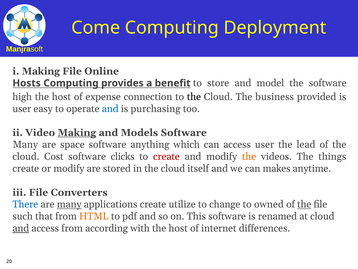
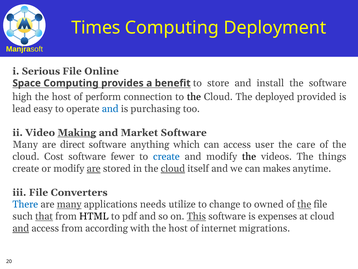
Come: Come -> Times (96, 28)
i Making: Making -> Serious (41, 71)
Hosts: Hosts -> Space (27, 83)
model: model -> install (270, 83)
expense: expense -> perform (103, 97)
business: business -> deployed (275, 97)
user: user -> lead (22, 109)
Models: Models -> Market (139, 132)
space: space -> direct (72, 144)
lead: lead -> care (306, 144)
clicks: clicks -> fewer (123, 156)
create colour: red -> blue (166, 156)
the colour: orange -> black (249, 156)
are underline: none -> present (94, 168)
cloud underline: none -> present (173, 168)
applications create: create -> needs (153, 204)
that underline: none -> present (44, 216)
HTML colour: orange -> black (94, 216)
This underline: none -> present (196, 216)
renamed: renamed -> expenses (277, 216)
differences: differences -> migrations (264, 228)
